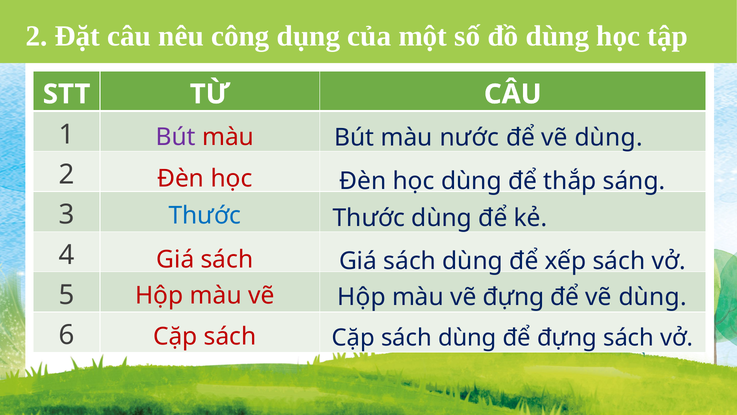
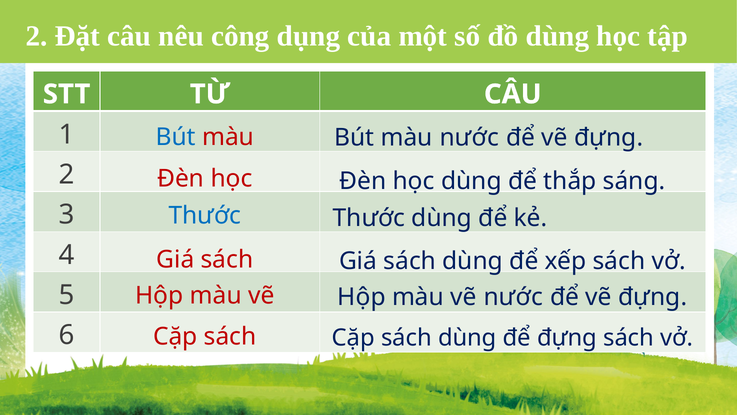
Bút colour: purple -> blue (176, 137)
dùng: dùng -> đựng (609, 138)
vẽ đựng: đựng -> nước (513, 297)
dùng: dùng -> đựng (653, 297)
